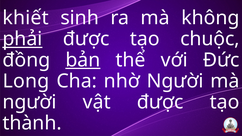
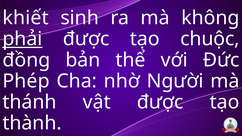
bản underline: present -> none (83, 60)
Long: Long -> Phép (26, 81)
người: người -> thánh (29, 102)
